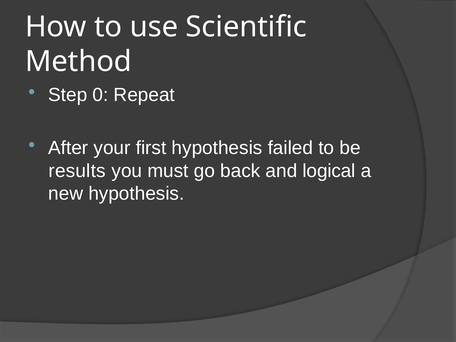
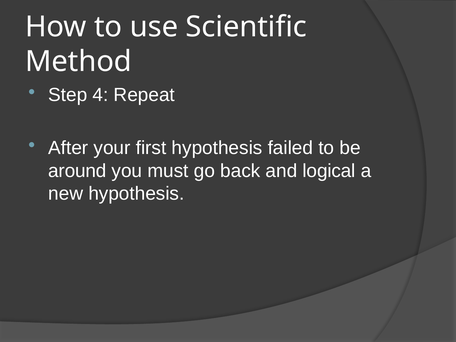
0: 0 -> 4 (100, 95)
results: results -> around (77, 171)
